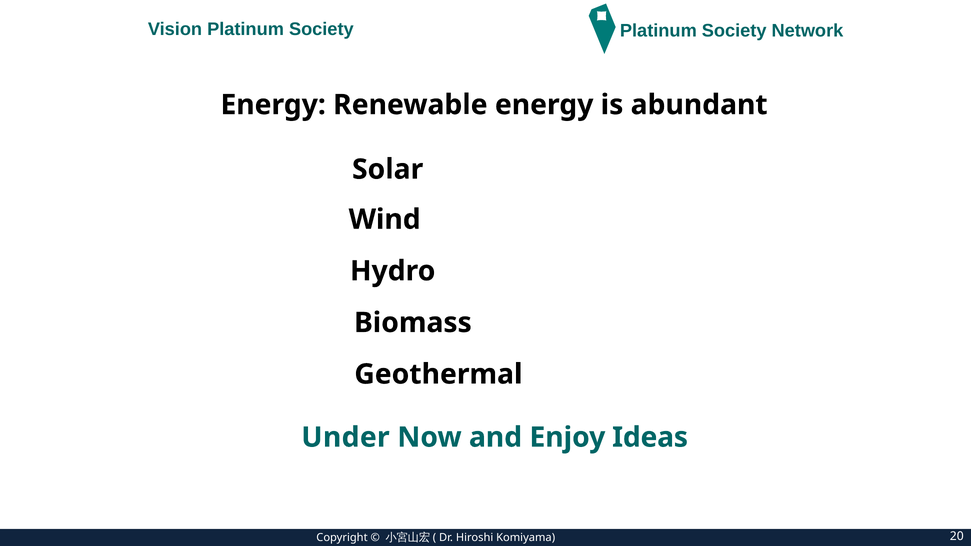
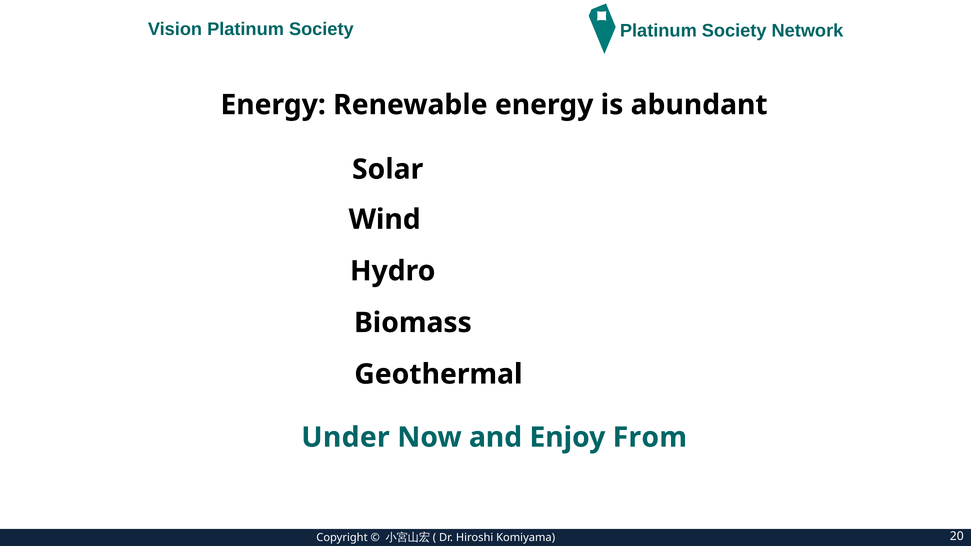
Ideas: Ideas -> From (650, 437)
